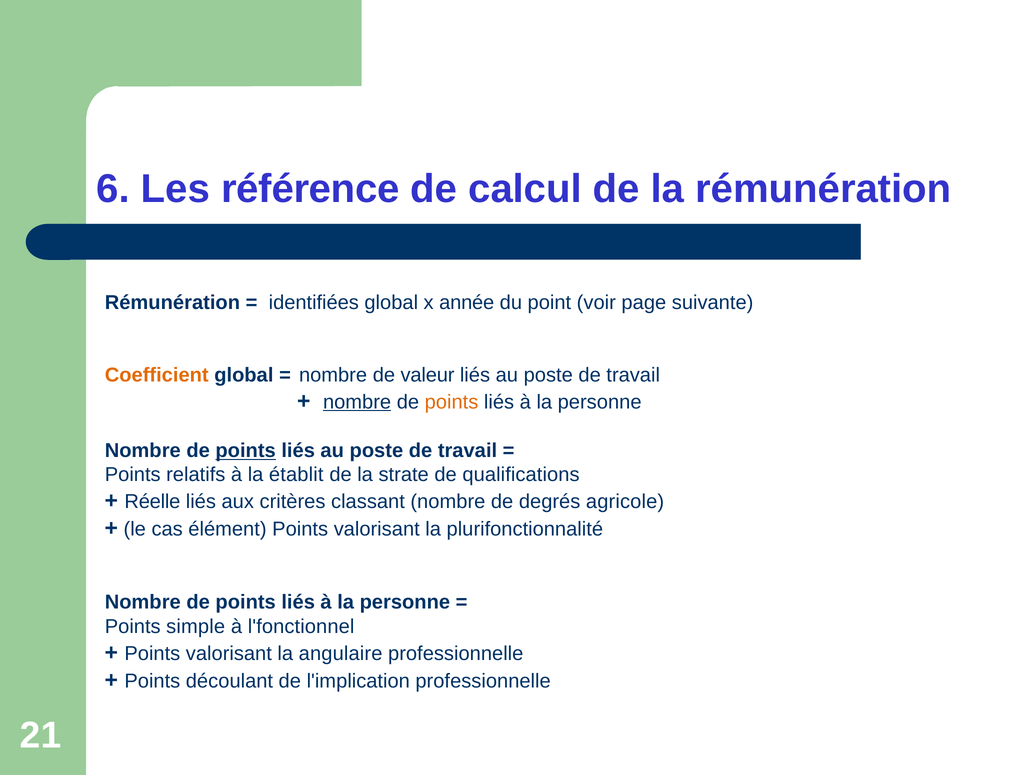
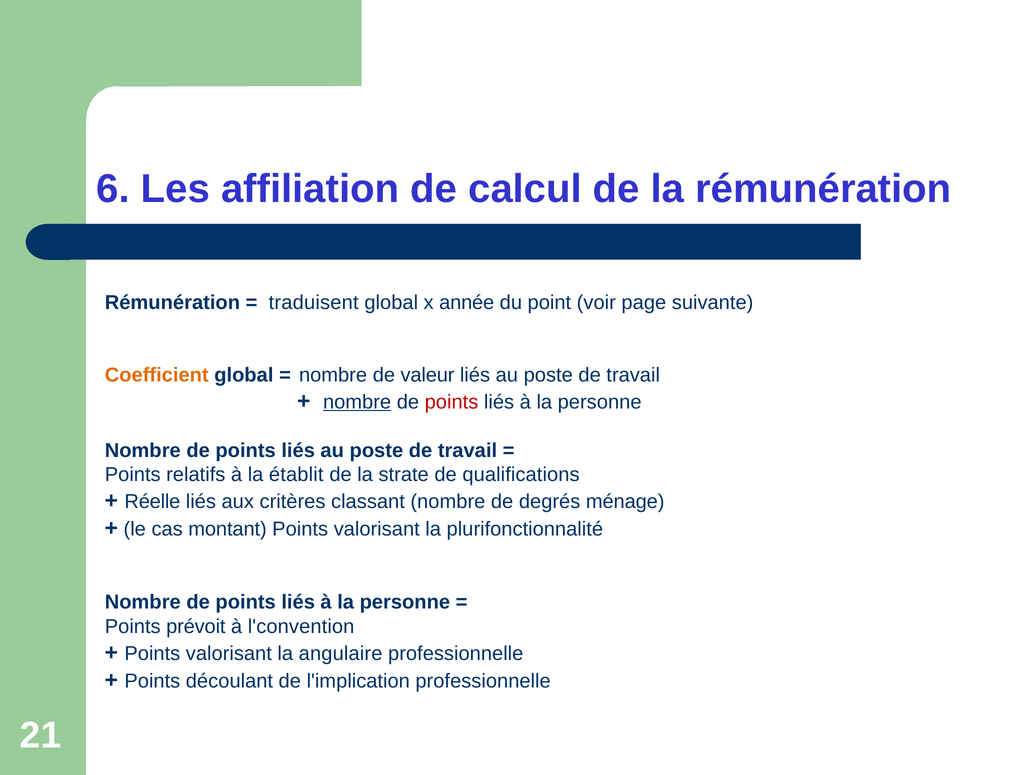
référence: référence -> affiliation (310, 189)
identifiées: identifiées -> traduisent (314, 302)
points colour: orange -> red (451, 402)
points underline: present -> none (246, 451)
agricole: agricole -> ménage (625, 502)
élément: élément -> montant (228, 529)
simple: simple -> prévoit (196, 626)
l'fonctionnel: l'fonctionnel -> l'convention (301, 626)
